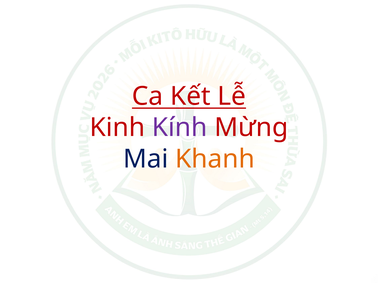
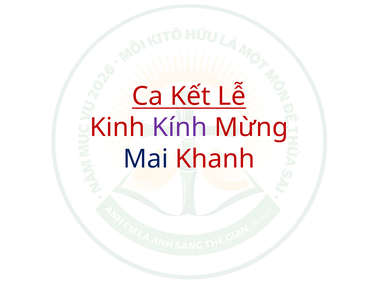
Khanh colour: orange -> red (215, 160)
